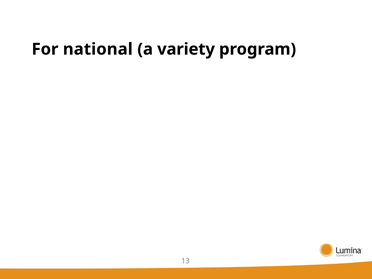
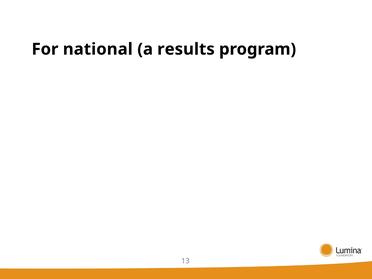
variety: variety -> results (186, 49)
